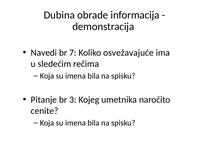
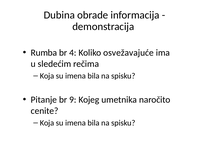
Navedi: Navedi -> Rumba (44, 53)
7: 7 -> 4 (73, 53)
3: 3 -> 9 (73, 99)
